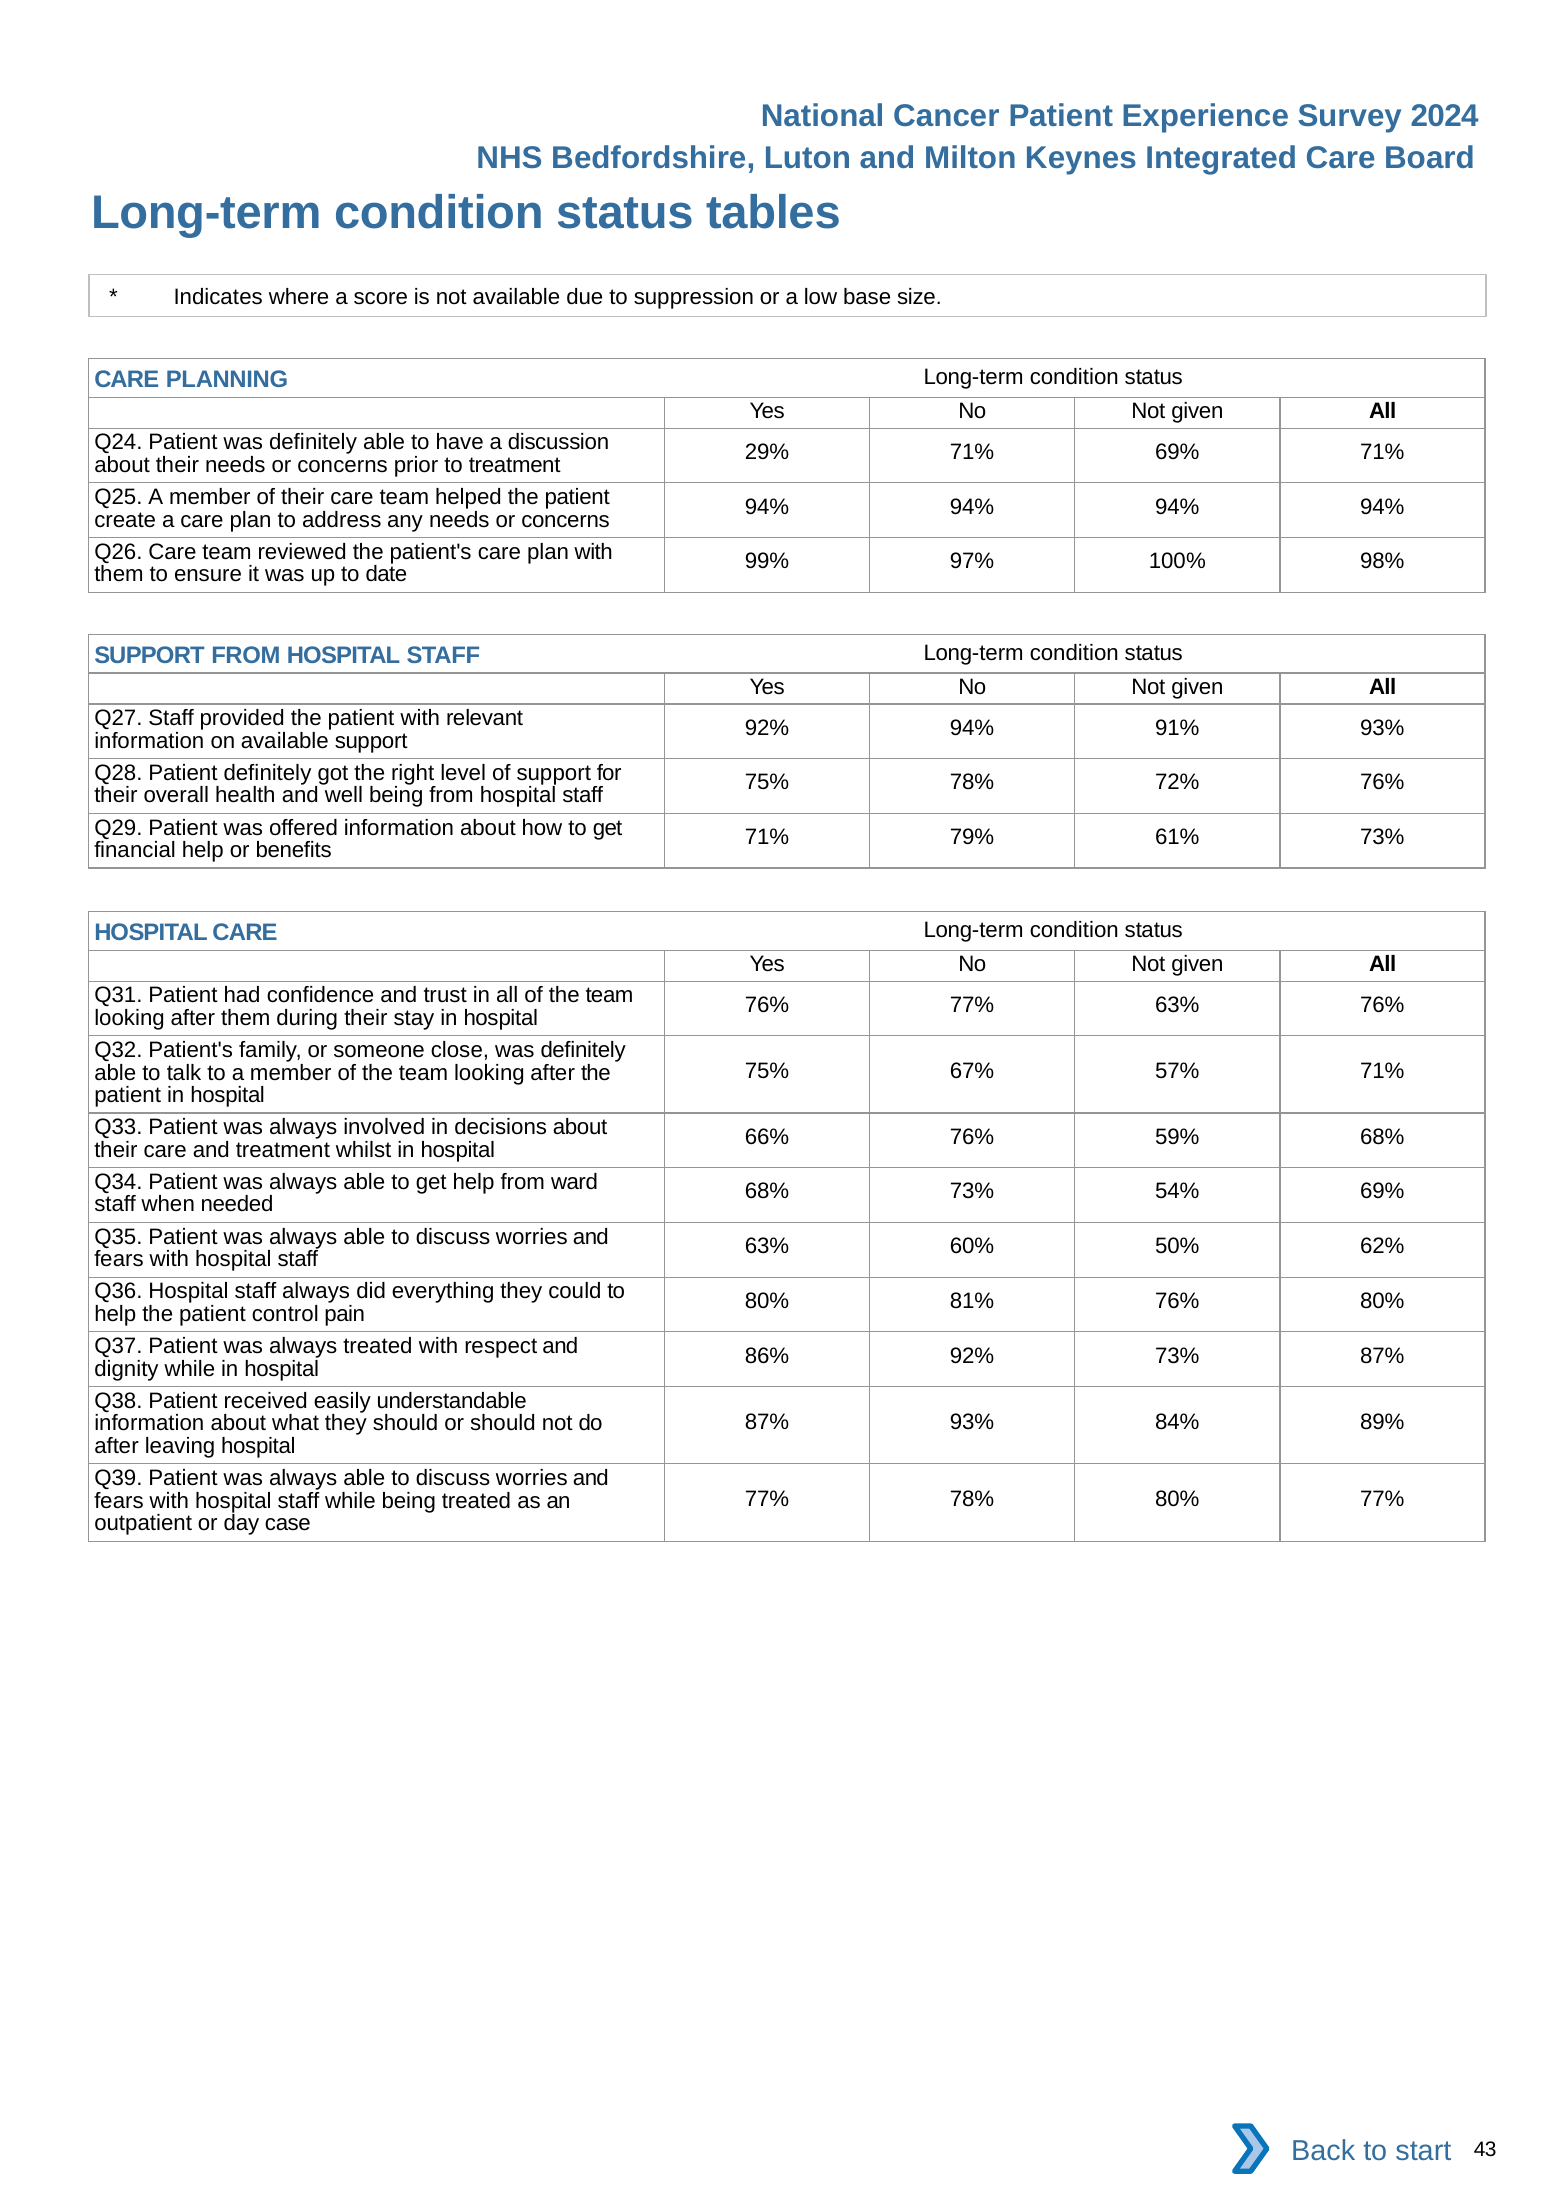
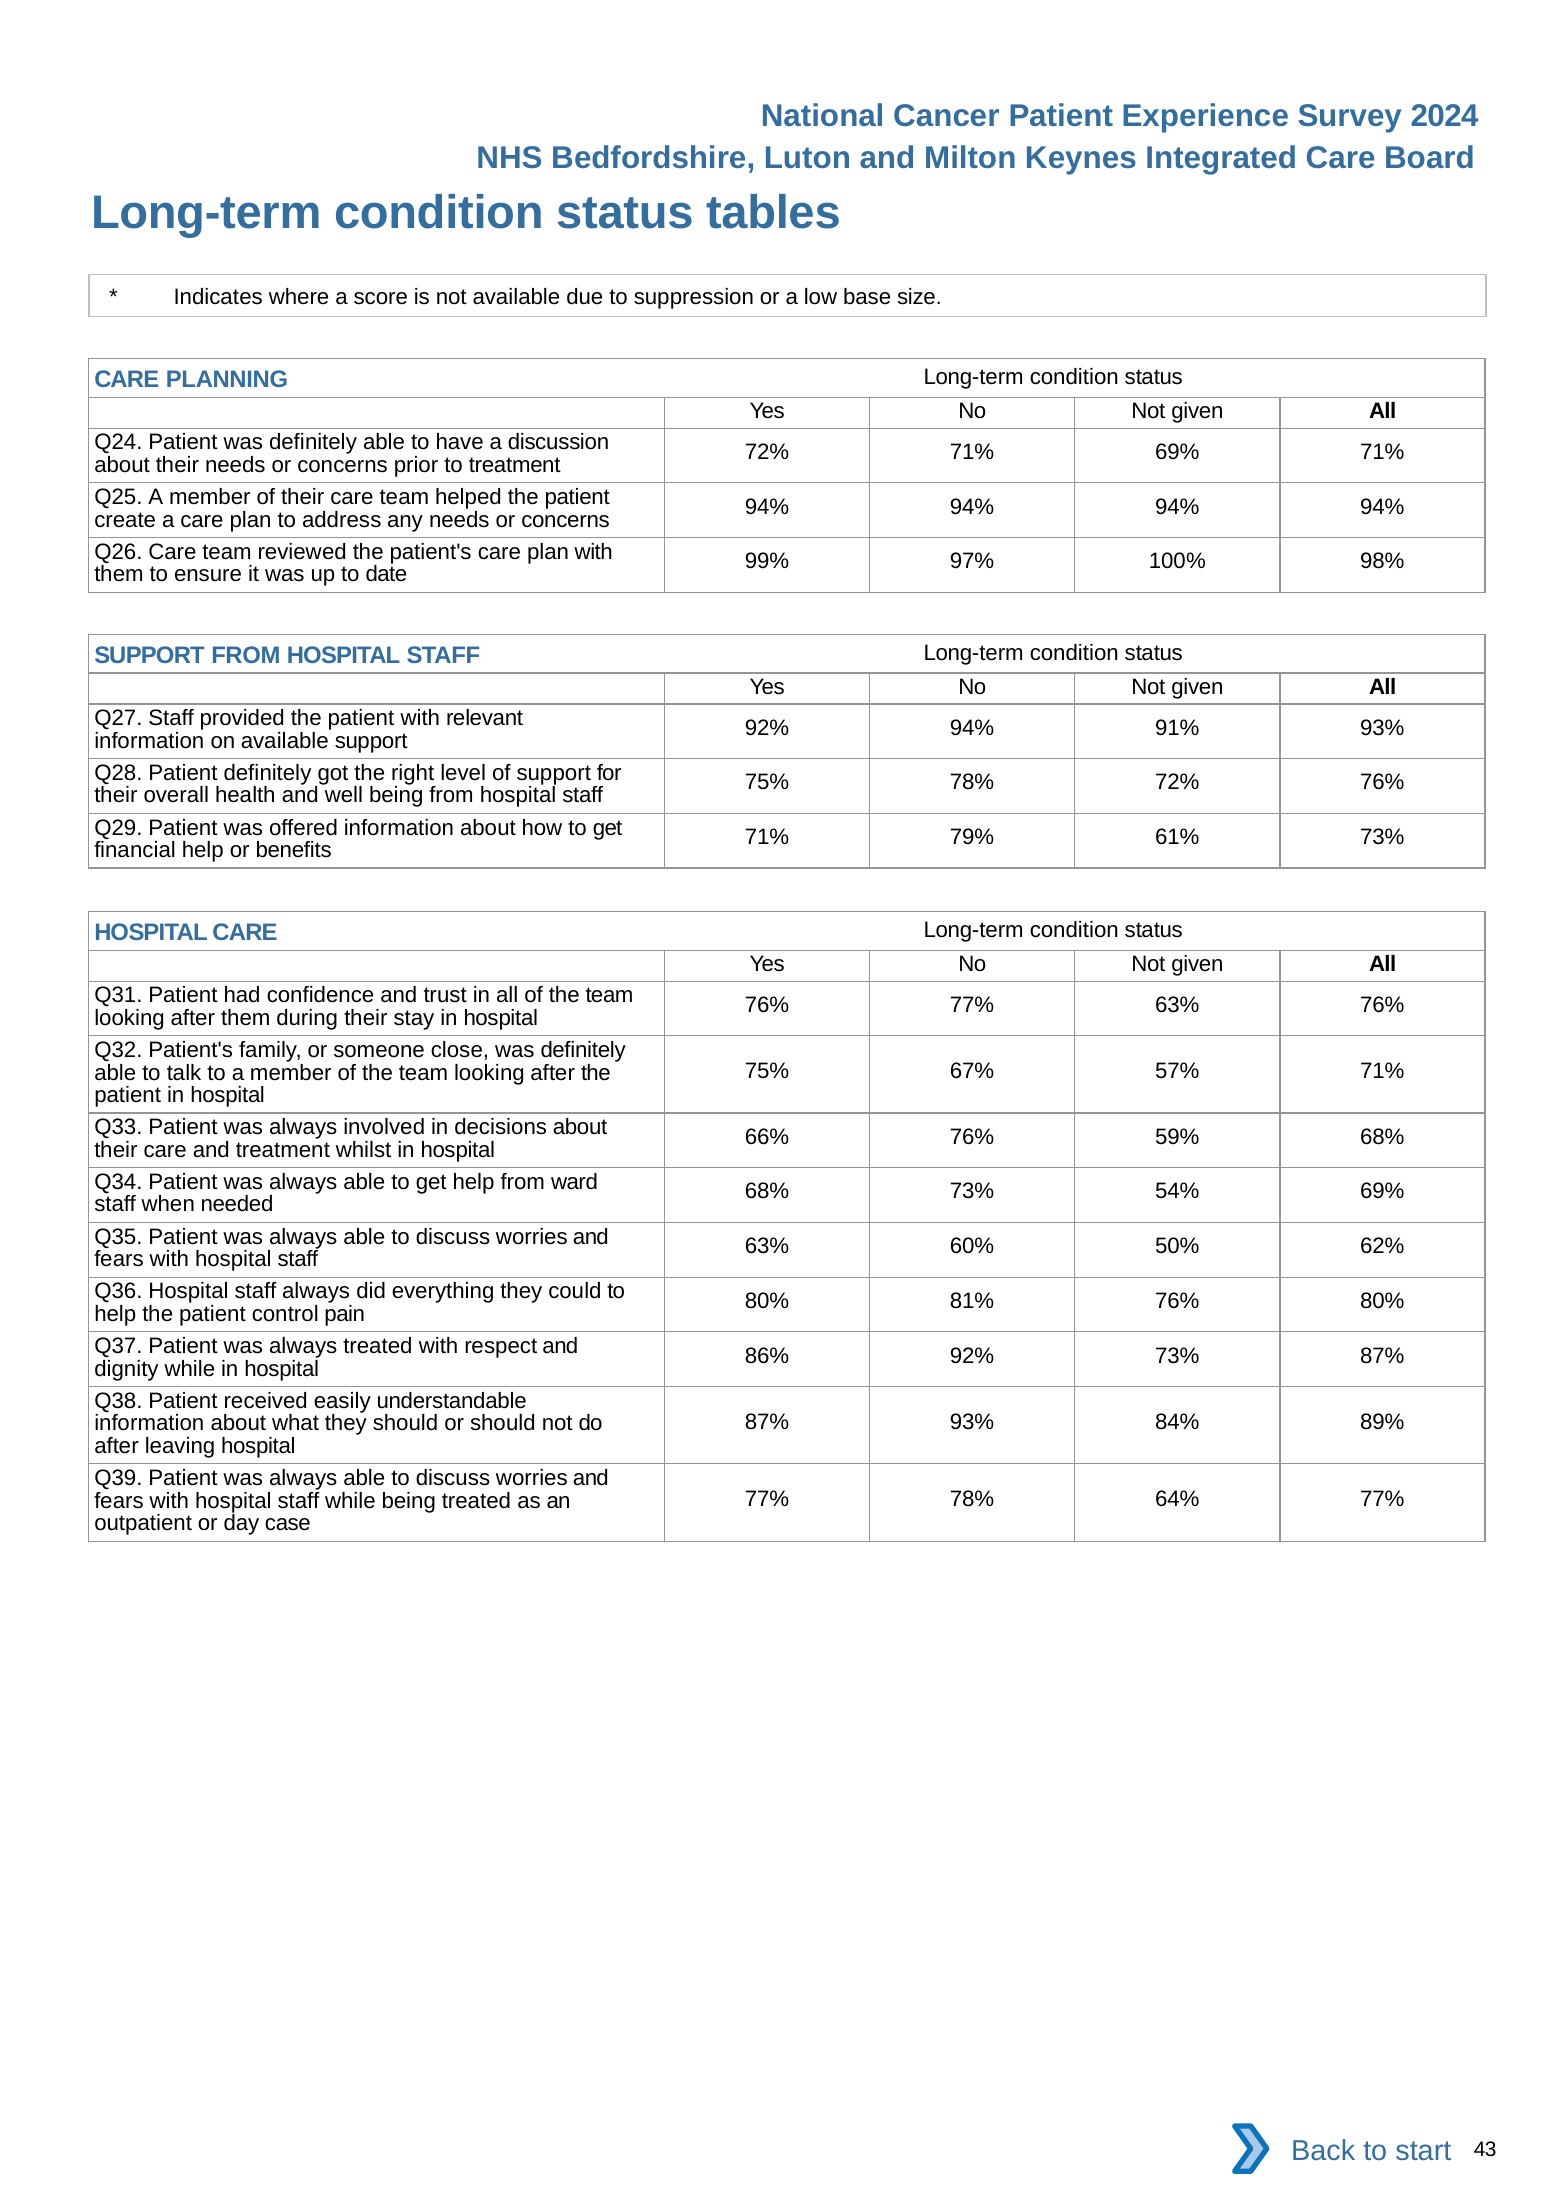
29%: 29% -> 72% (767, 452)
78% 80%: 80% -> 64% (1177, 1499)
